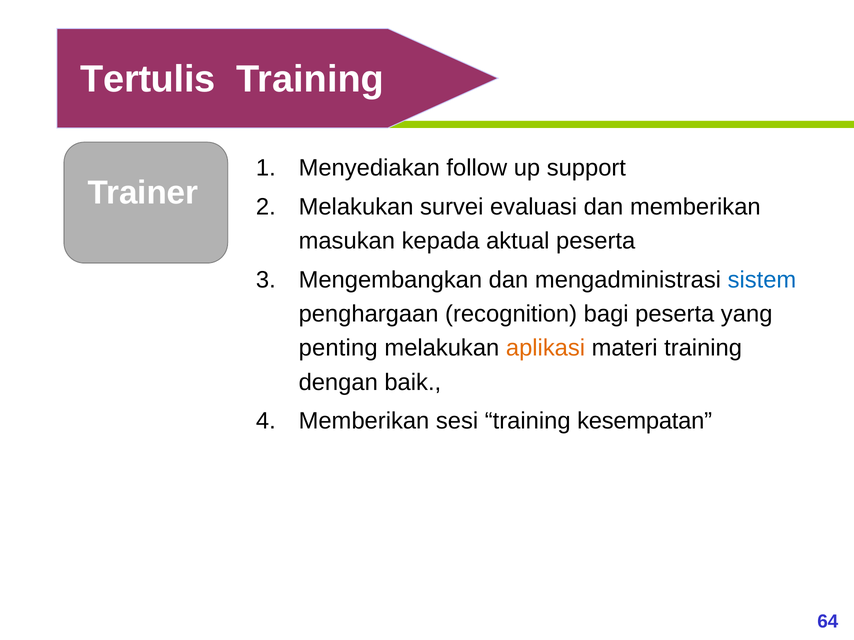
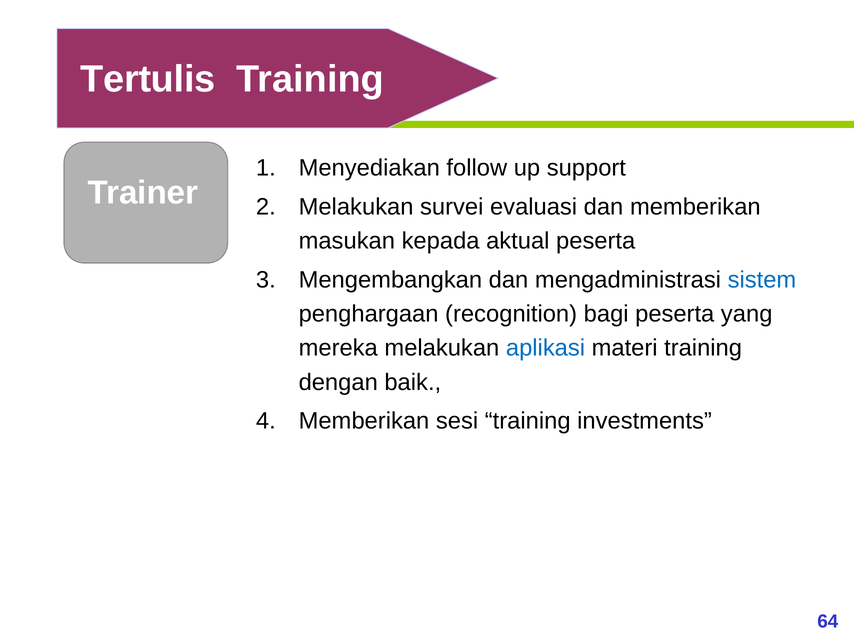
penting: penting -> mereka (338, 348)
aplikasi colour: orange -> blue (546, 348)
kesempatan: kesempatan -> investments (644, 421)
